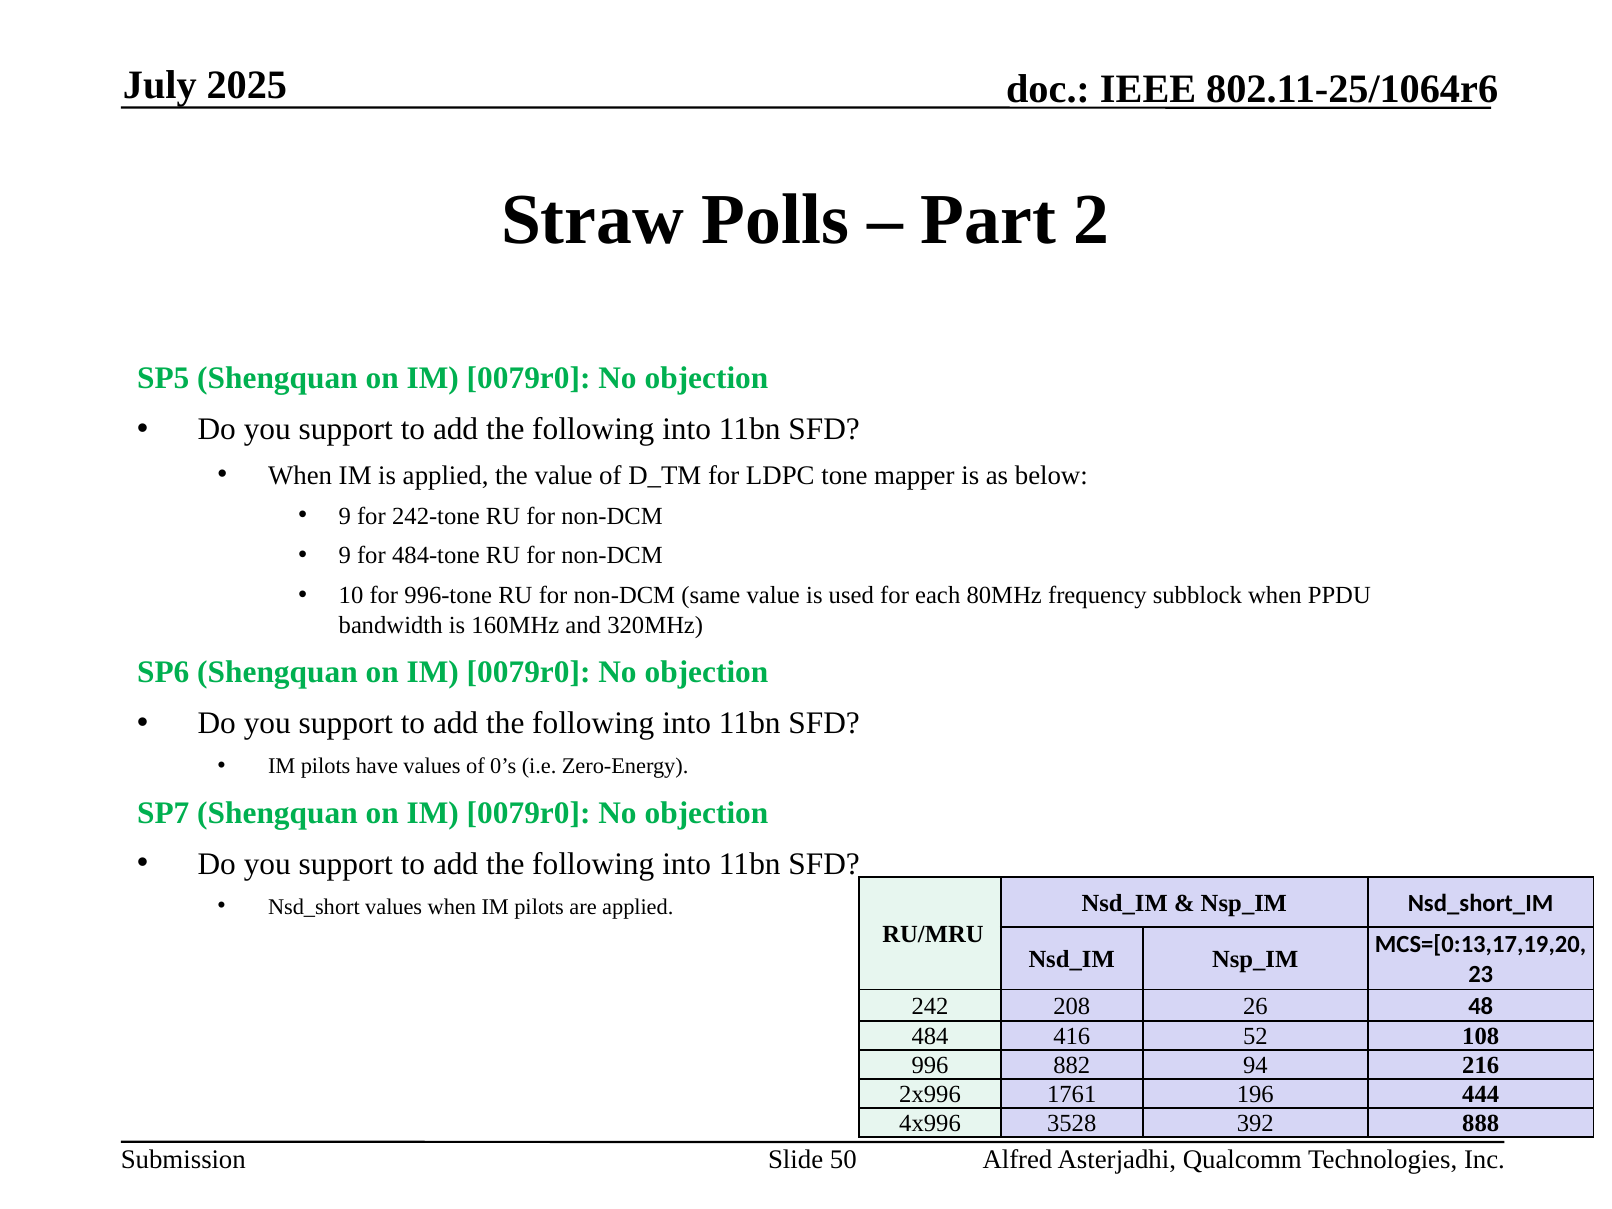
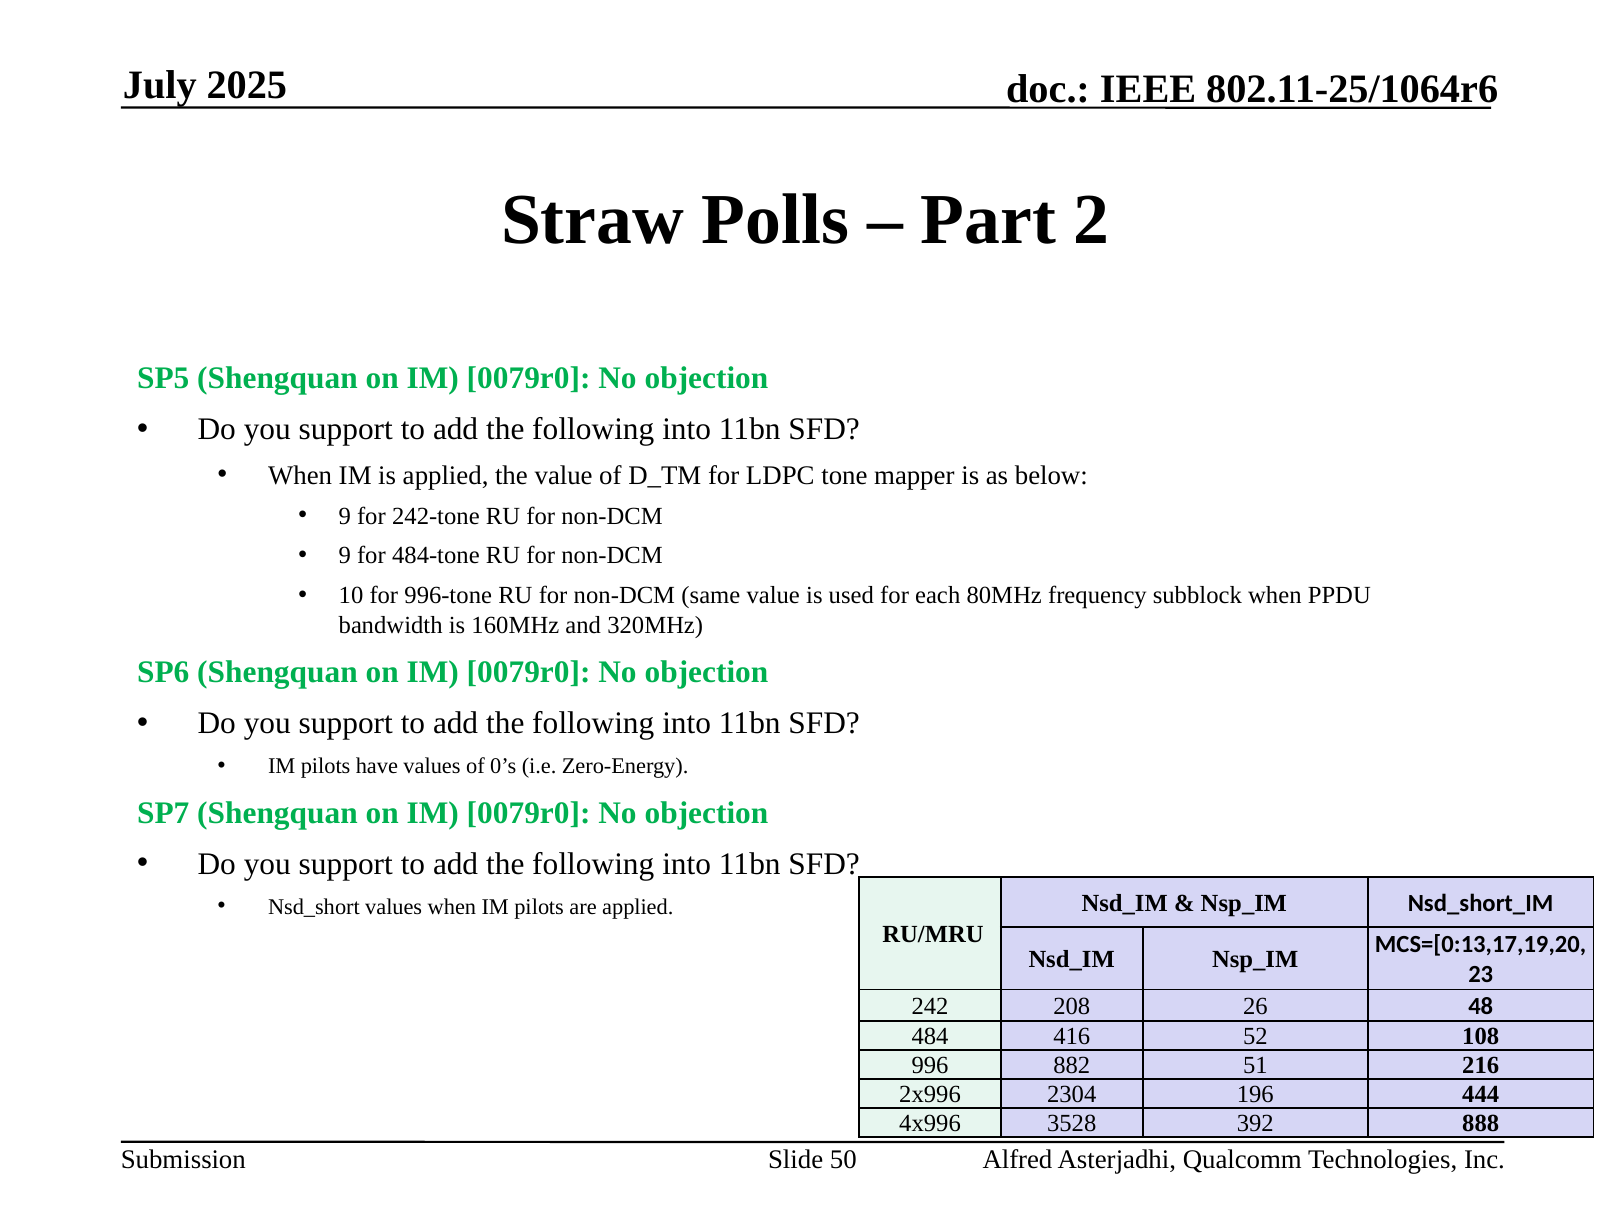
94: 94 -> 51 (1255, 1065)
1761: 1761 -> 2304 (1072, 1094)
